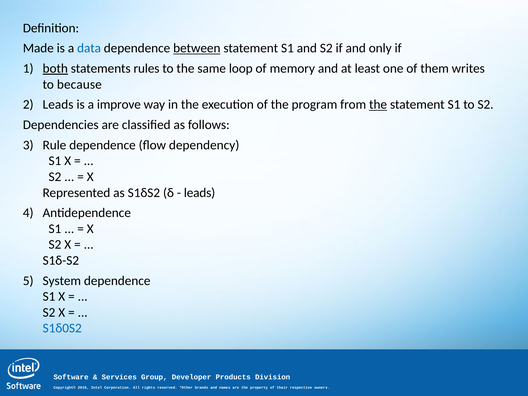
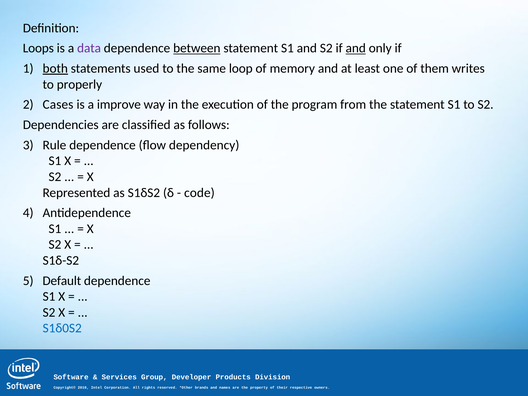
Made: Made -> Loops (38, 48)
data colour: blue -> purple (89, 48)
and underline: none -> present (356, 48)
rules: rules -> used (146, 69)
because: because -> properly (79, 84)
Leads: Leads -> Cases (58, 105)
the underline: present -> none (378, 105)
leads: leads -> code (199, 193)
System: System -> Default (62, 281)
